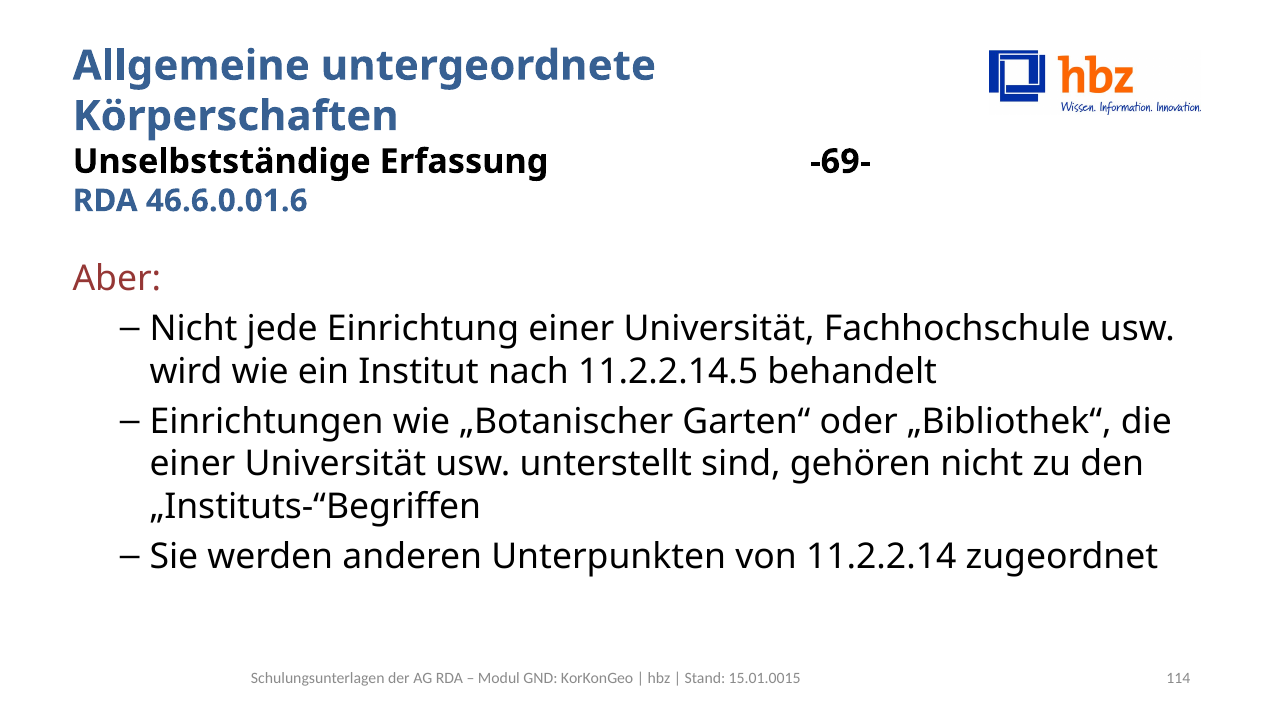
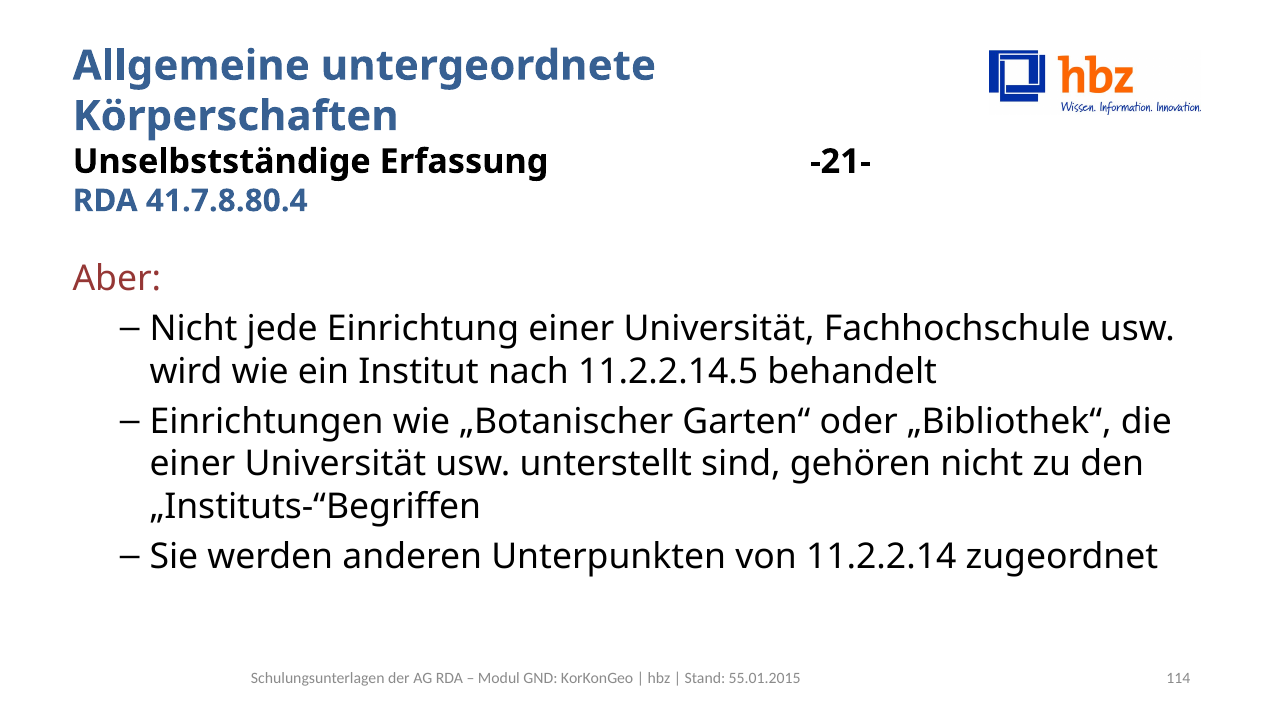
-69-: -69- -> -21- (840, 162)
46.6.0.01.6: 46.6.0.01.6 -> 41.7.8.80.4 (227, 201)
15.01.0015: 15.01.0015 -> 55.01.2015 (765, 678)
